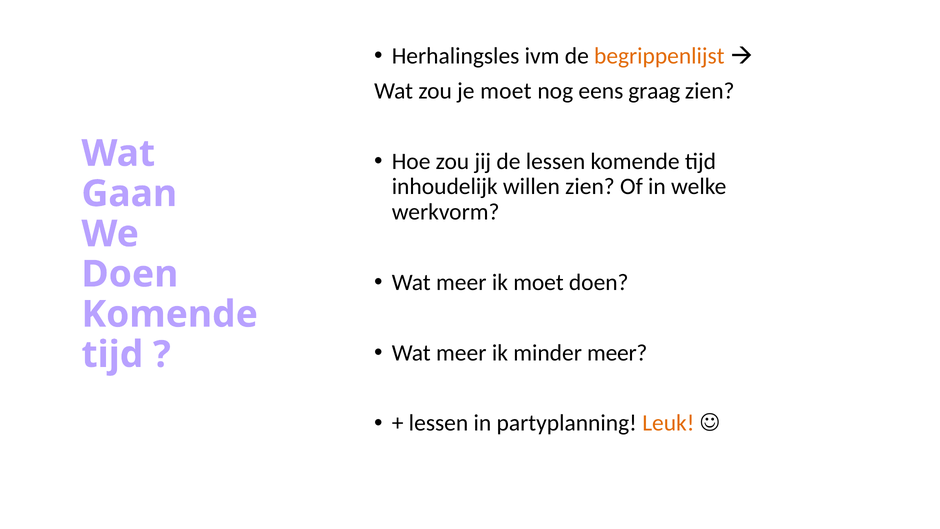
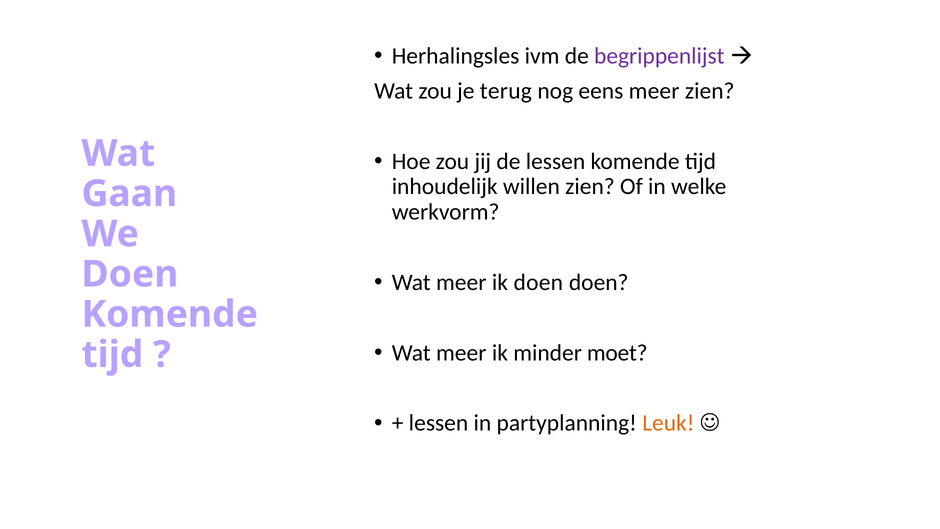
begrippenlijst colour: orange -> purple (659, 56)
je moet: moet -> terug (506, 91)
eens graag: graag -> meer (654, 91)
ik moet: moet -> doen (538, 282)
minder meer: meer -> moet (617, 353)
